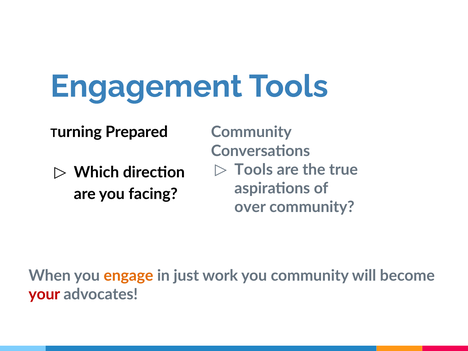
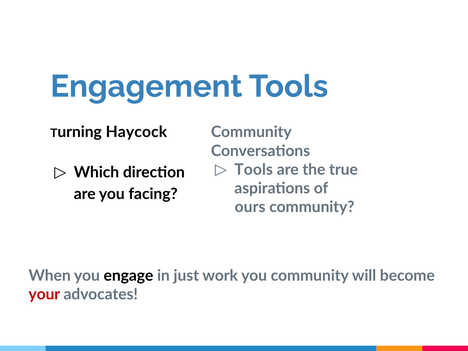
Prepared: Prepared -> Haycock (136, 132)
over: over -> ours (250, 207)
engage colour: orange -> black (128, 276)
